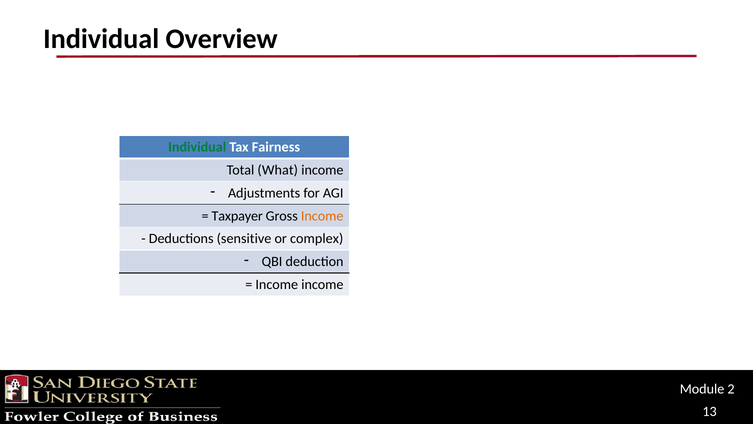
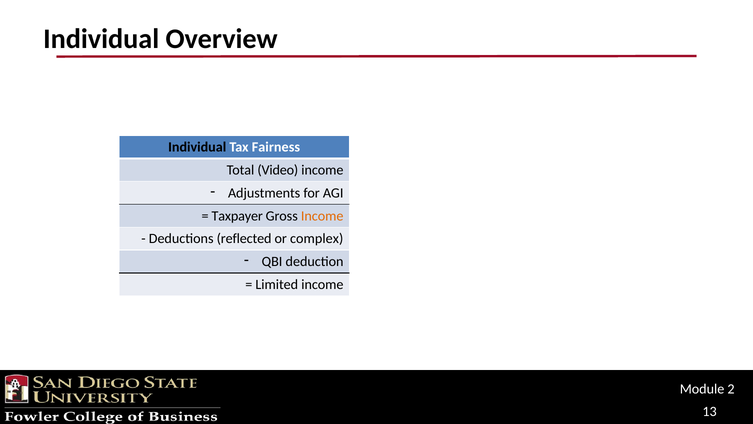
Individual colour: green -> black (197, 147)
What: What -> Video (278, 170)
sensitive: sensitive -> reflected (244, 239)
Income: Income -> Limited (277, 284)
